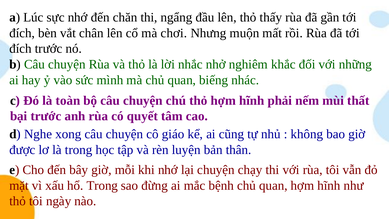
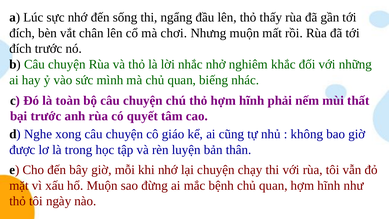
chăn: chăn -> sống (125, 17)
hổ Trong: Trong -> Muộn (102, 185)
